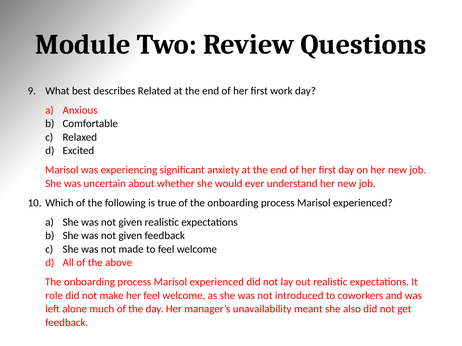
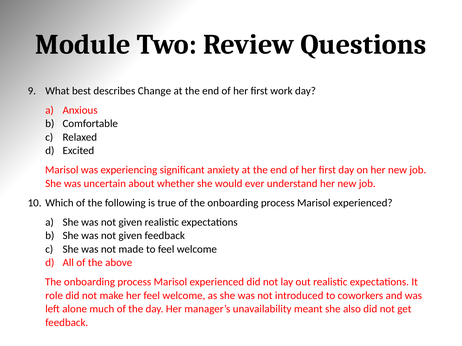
Related: Related -> Change (154, 91)
